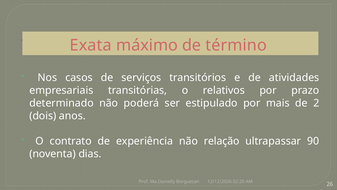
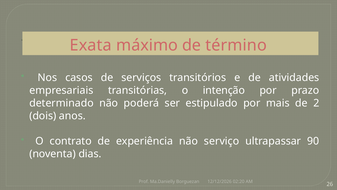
relativos: relativos -> intenção (224, 90)
relação: relação -> serviço (222, 141)
